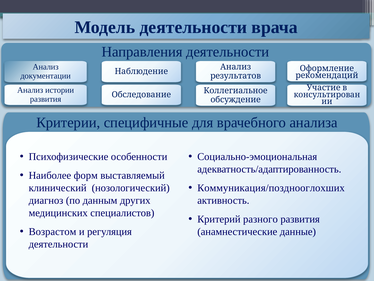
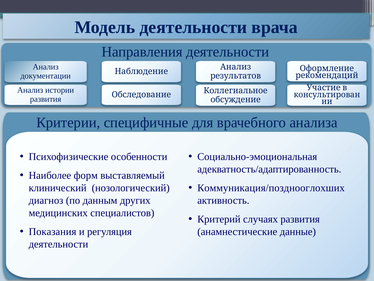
разного: разного -> случаях (260, 219)
Возрастом: Возрастом -> Показания (52, 231)
